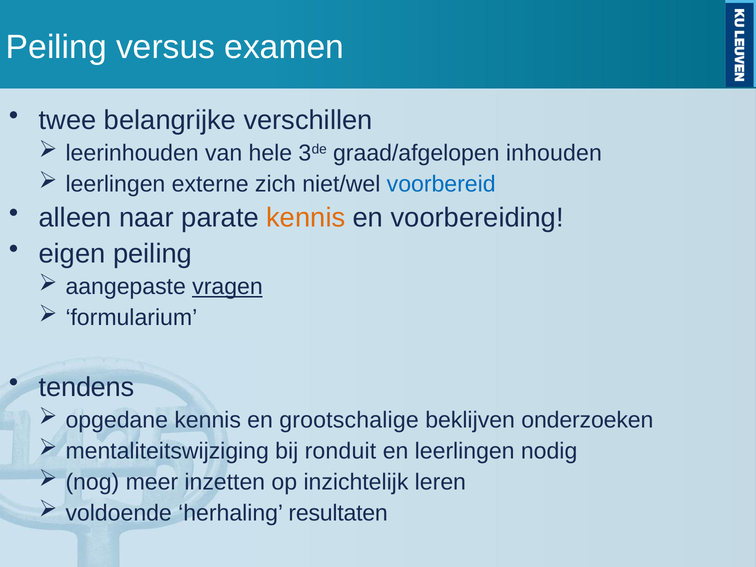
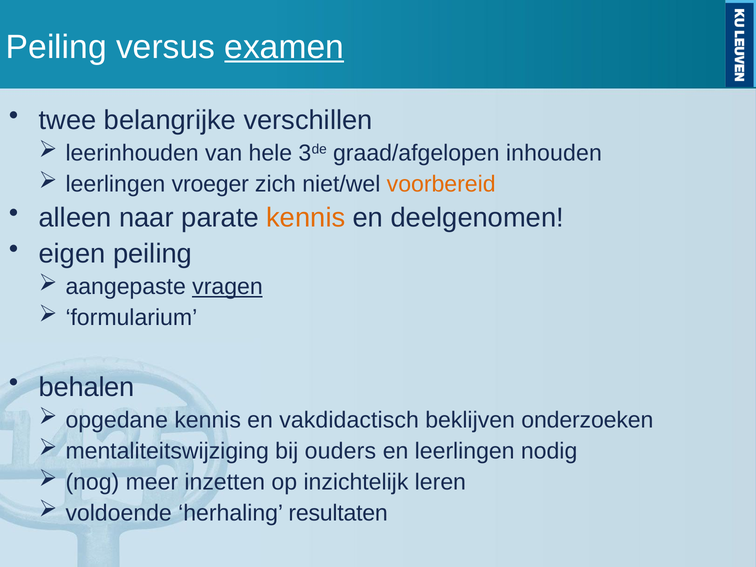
examen underline: none -> present (284, 47)
externe: externe -> vroeger (210, 184)
voorbereid colour: blue -> orange (441, 184)
voorbereiding: voorbereiding -> deelgenomen (477, 218)
tendens: tendens -> behalen (87, 387)
grootschalige: grootschalige -> vakdidactisch (349, 420)
ronduit: ronduit -> ouders (340, 451)
